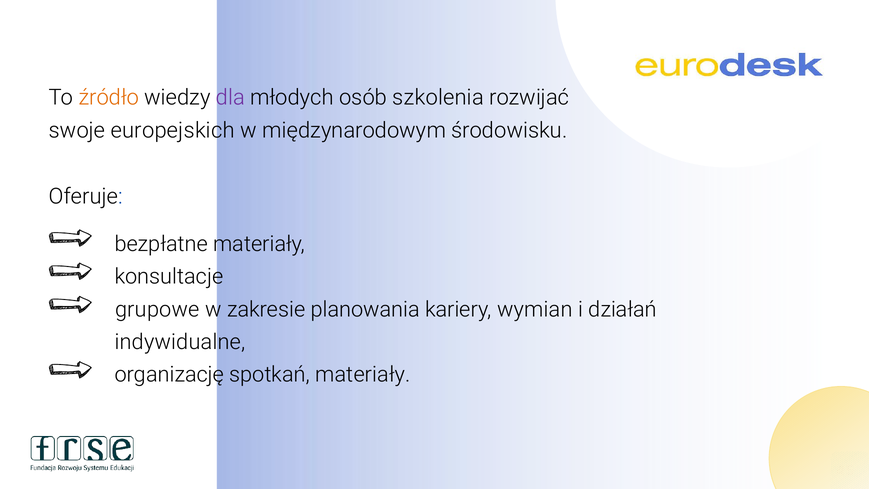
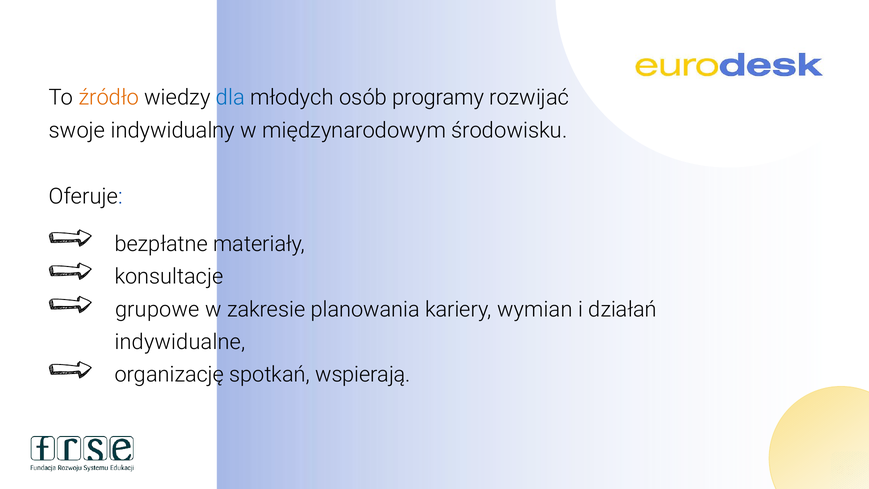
dla colour: purple -> blue (230, 98)
szkolenia: szkolenia -> programy (438, 98)
europejskich: europejskich -> indywidualny (173, 131)
spotkań materiały: materiały -> wspierają (363, 374)
